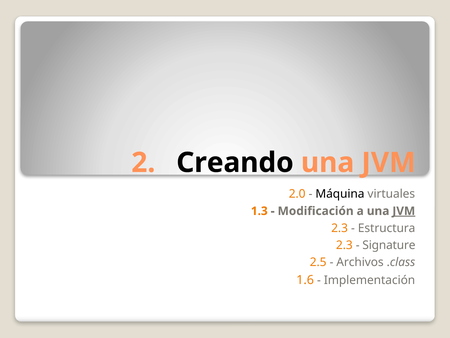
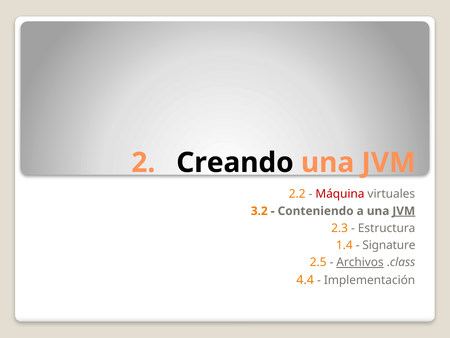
2.0: 2.0 -> 2.2 (297, 194)
Máquina colour: black -> red (340, 194)
1.3: 1.3 -> 3.2 (259, 211)
Modificación: Modificación -> Conteniendo (316, 211)
2.3: 2.3 -> 1.4 (344, 245)
Archivos underline: none -> present (360, 262)
1.6: 1.6 -> 4.4 (305, 280)
